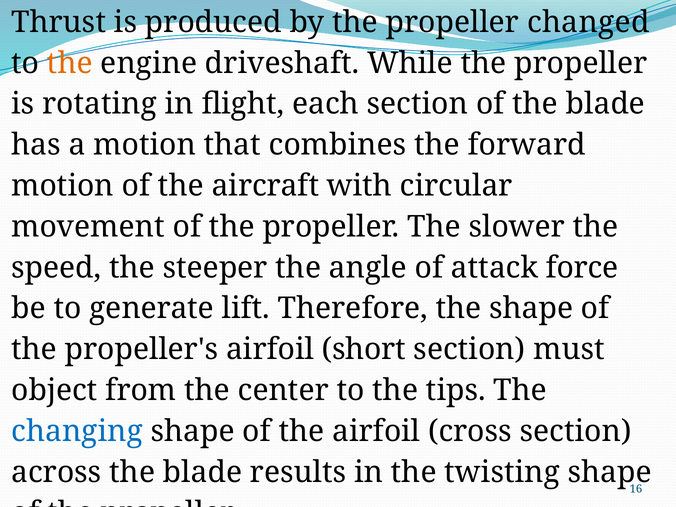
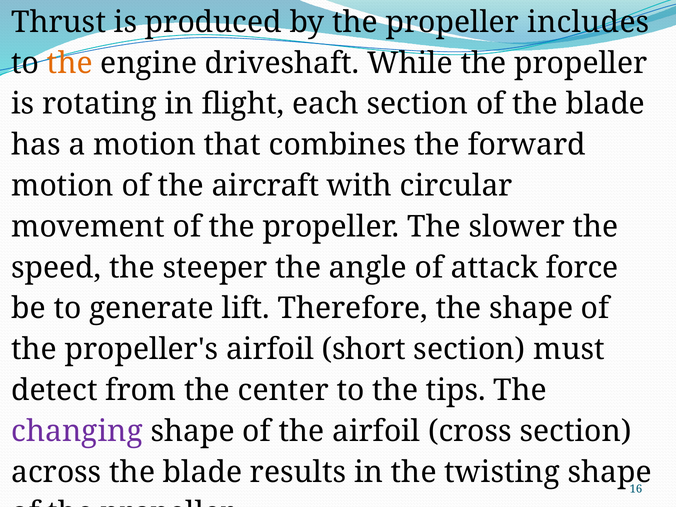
changed: changed -> includes (588, 22)
object: object -> detect (54, 390)
changing colour: blue -> purple (77, 431)
